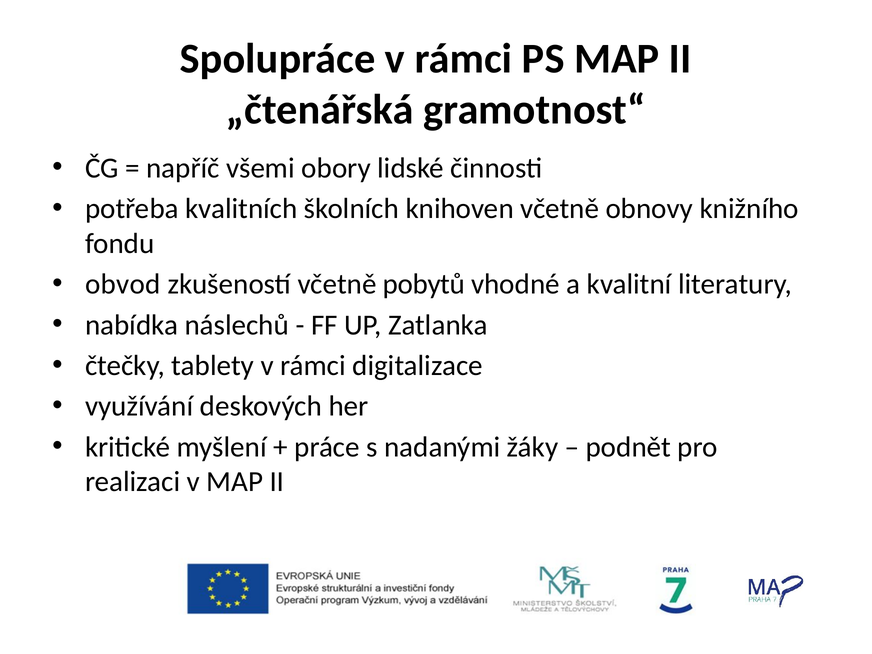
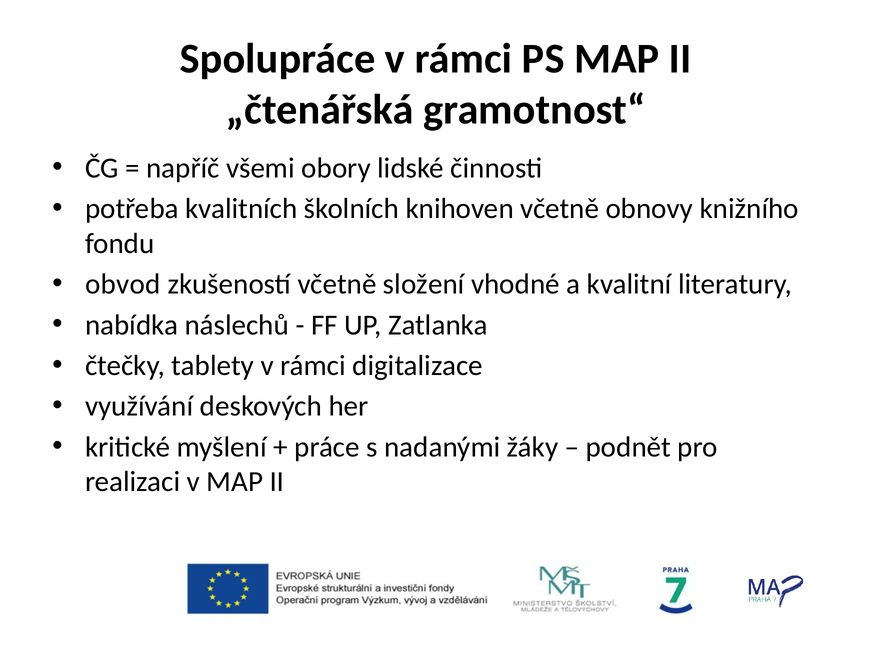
pobytů: pobytů -> složení (424, 284)
